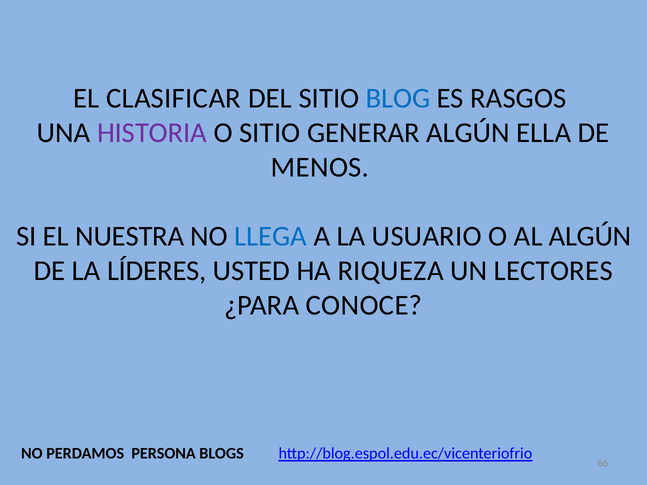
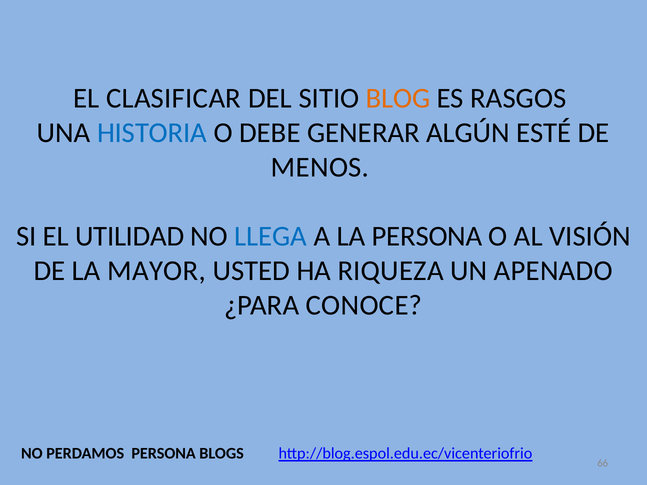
BLOG colour: blue -> orange (398, 98)
HISTORIA colour: purple -> blue (152, 133)
O SITIO: SITIO -> DEBE (270, 133)
ELLA: ELLA -> ESTÉ (544, 133)
NUESTRA: NUESTRA -> UTILIDAD (130, 236)
LA USUARIO: USUARIO -> PERSONA (427, 236)
AL ALGÚN: ALGÚN -> VISIÓN (590, 236)
LÍDERES: LÍDERES -> MAYOR (157, 271)
LECTORES: LECTORES -> APENADO (553, 271)
